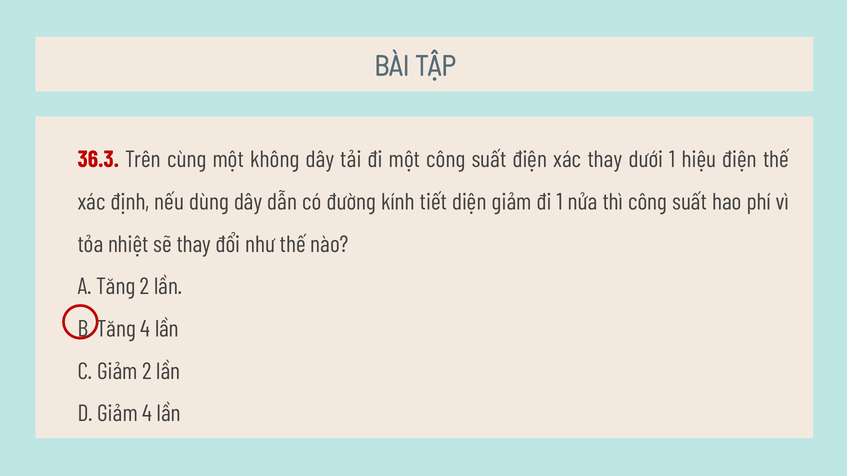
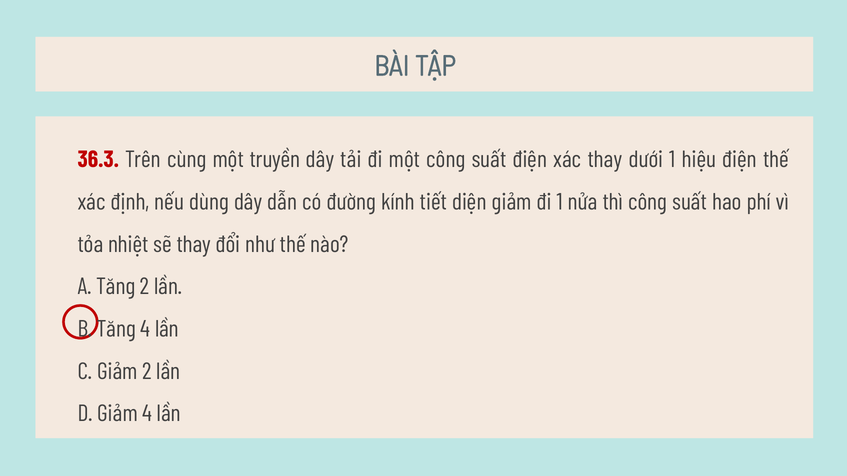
không: không -> truyền (275, 160)
